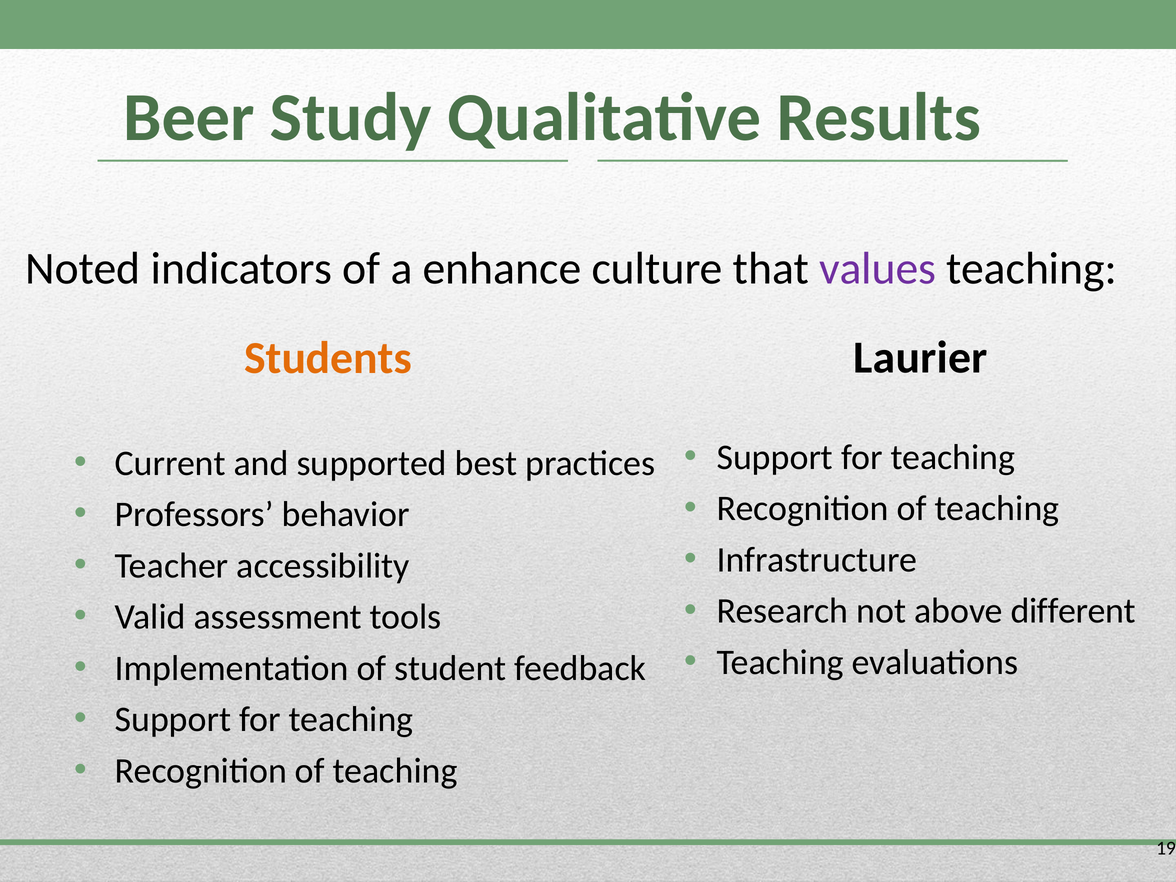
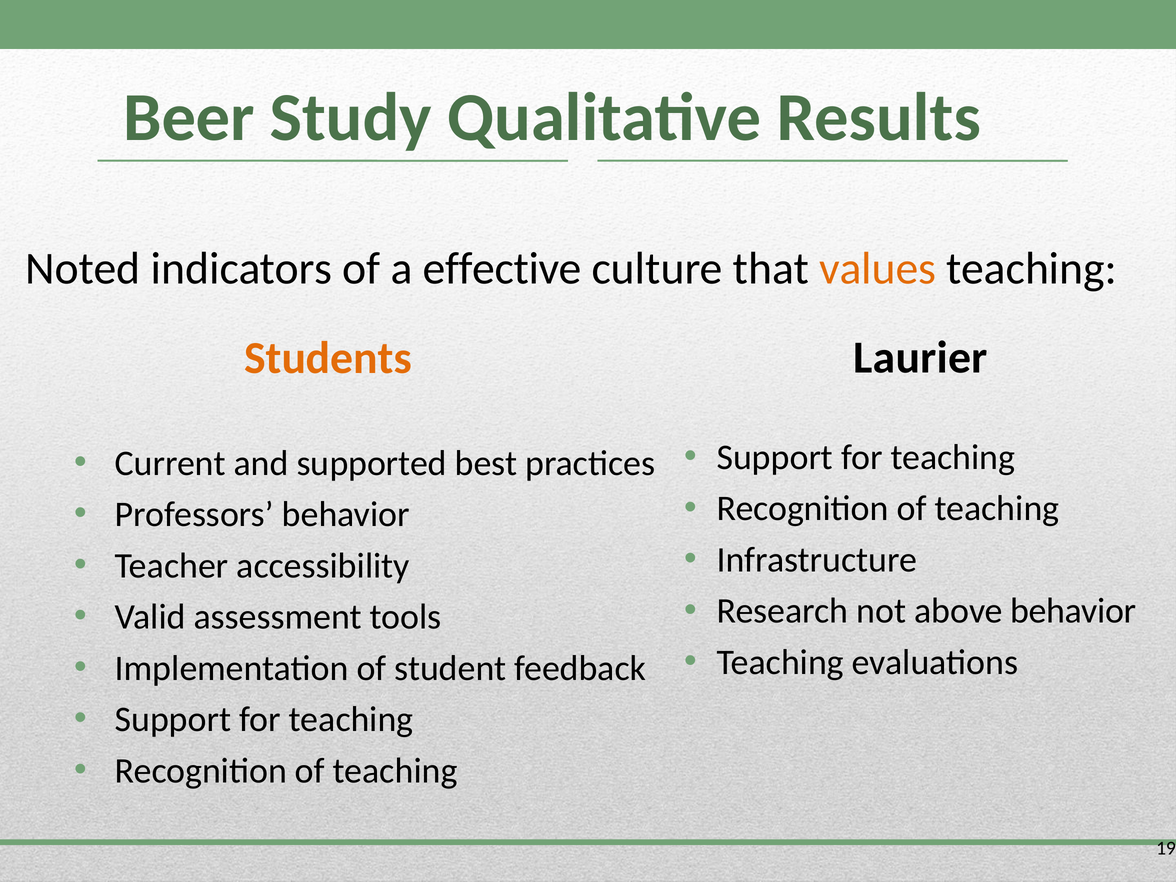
enhance: enhance -> effective (502, 269)
values colour: purple -> orange (878, 269)
above different: different -> behavior (1073, 611)
